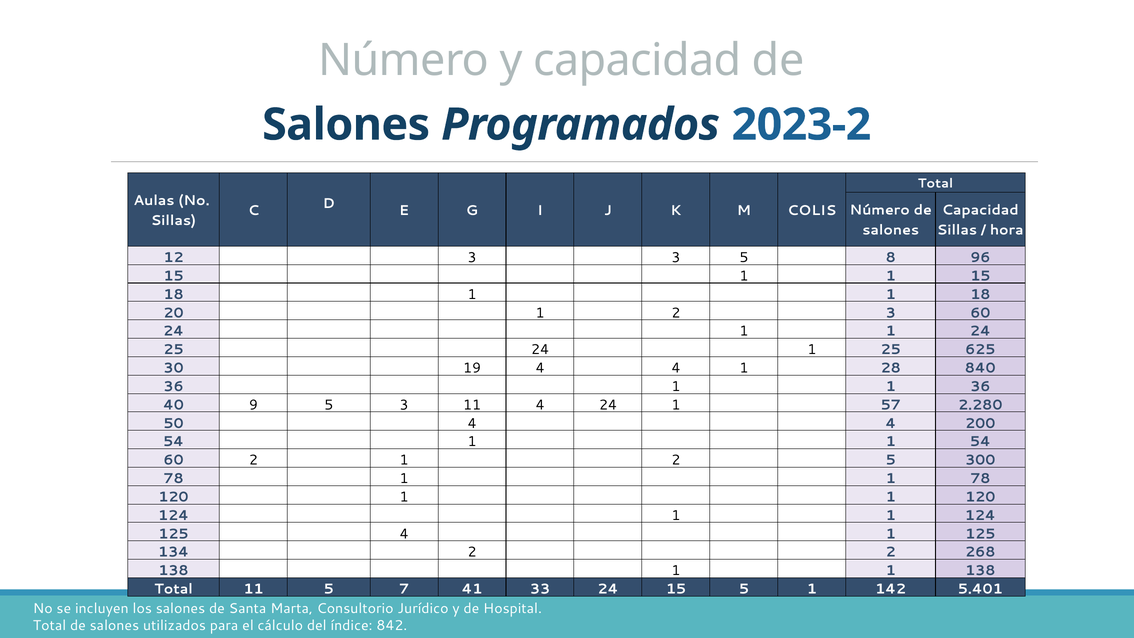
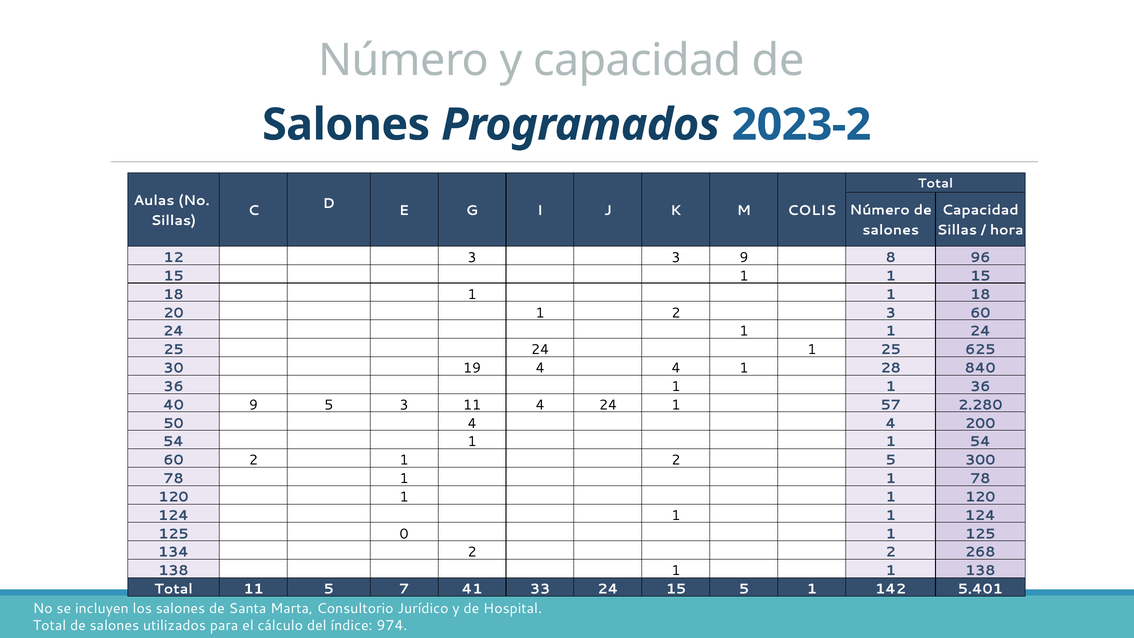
3 5: 5 -> 9 (744, 258)
4: 4 -> 0 (404, 534)
842: 842 -> 974 (392, 626)
